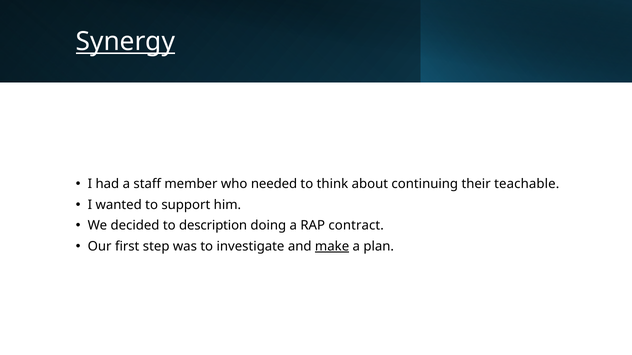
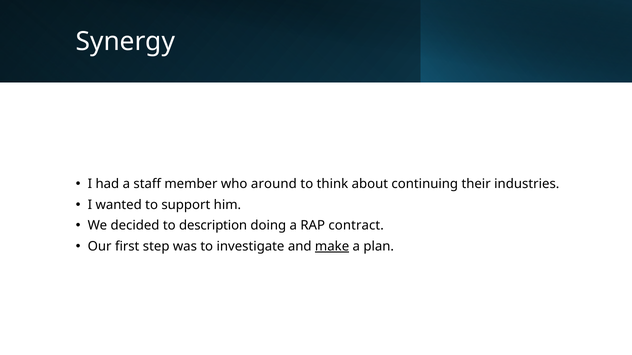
Synergy underline: present -> none (125, 42)
needed: needed -> around (274, 184)
teachable: teachable -> industries (527, 184)
